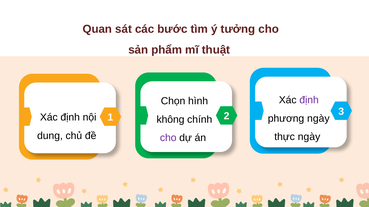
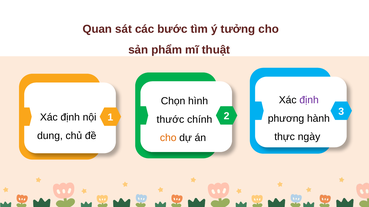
phương ngày: ngày -> hành (318, 119)
không: không -> thước (170, 120)
cho colour: purple -> orange (168, 138)
